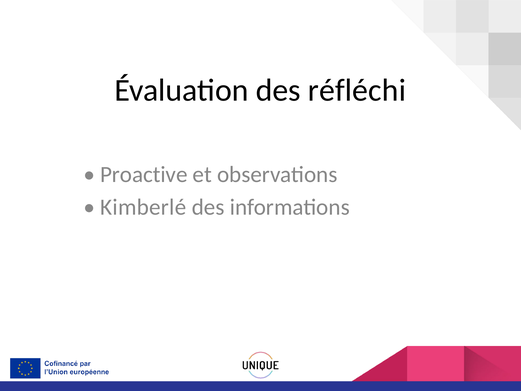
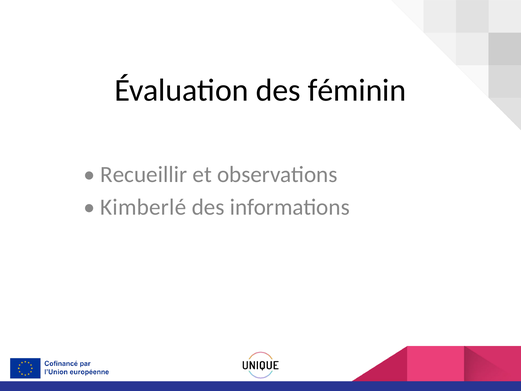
réfléchi: réfléchi -> féminin (357, 90)
Proactive: Proactive -> Recueillir (144, 174)
